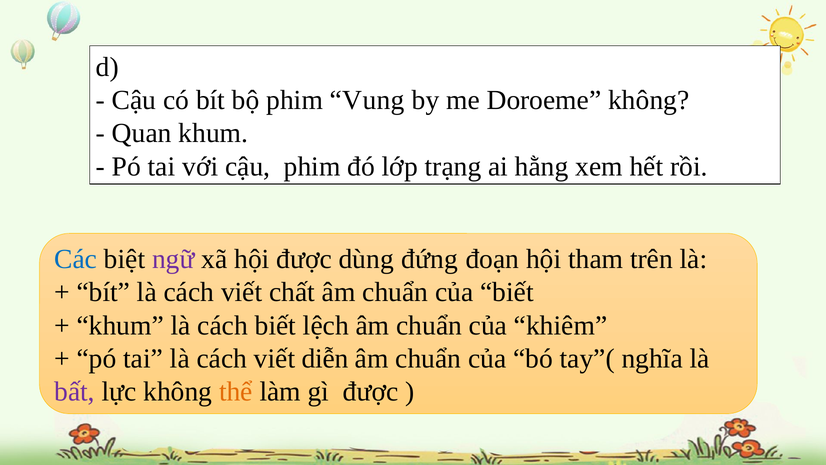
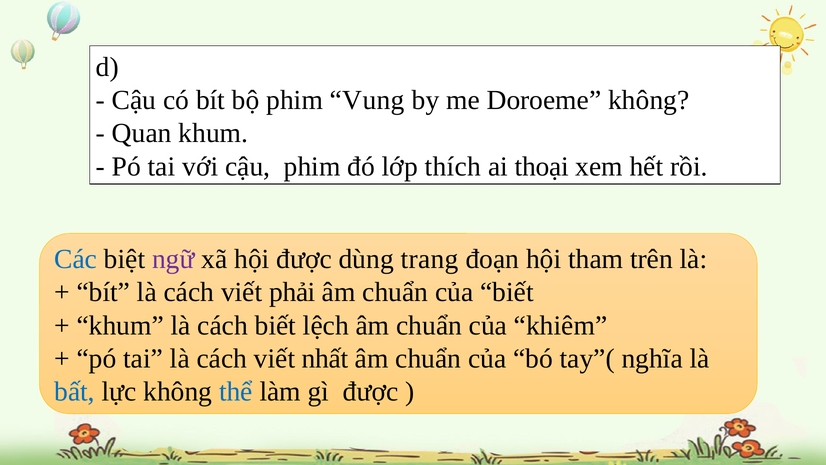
trạng: trạng -> thích (453, 166)
hằng: hằng -> thoại (542, 166)
đứng: đứng -> trang (430, 259)
chất: chất -> phải (292, 292)
diễn: diễn -> nhất (325, 358)
bất colour: purple -> blue (75, 391)
thể colour: orange -> blue (236, 391)
